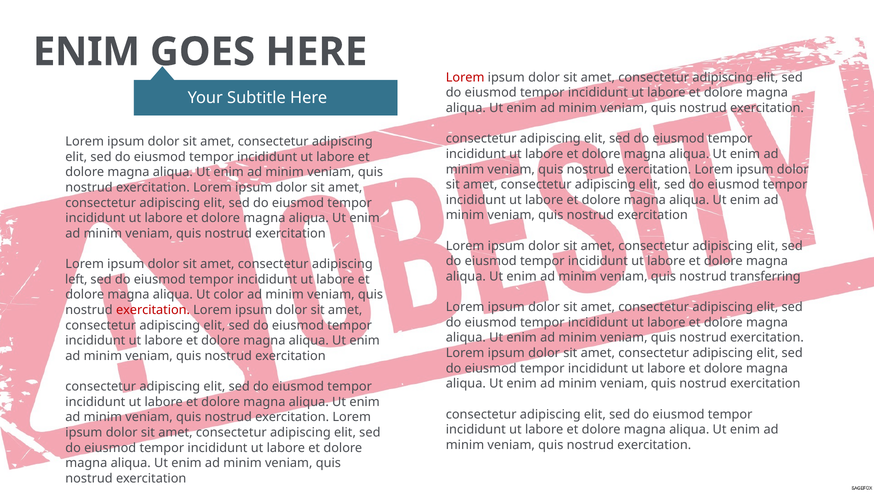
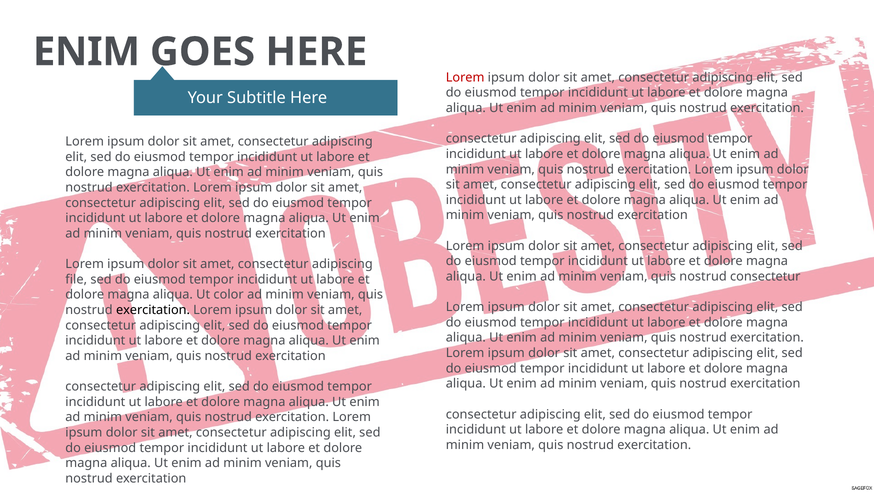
nostrud transferring: transferring -> consectetur (765, 276)
left: left -> file (76, 279)
exercitation colour: red -> black (153, 310)
